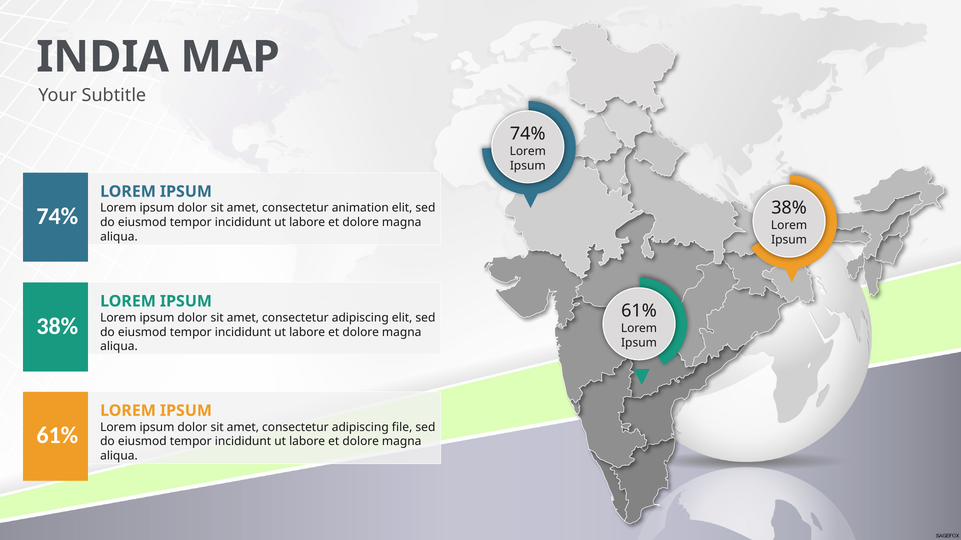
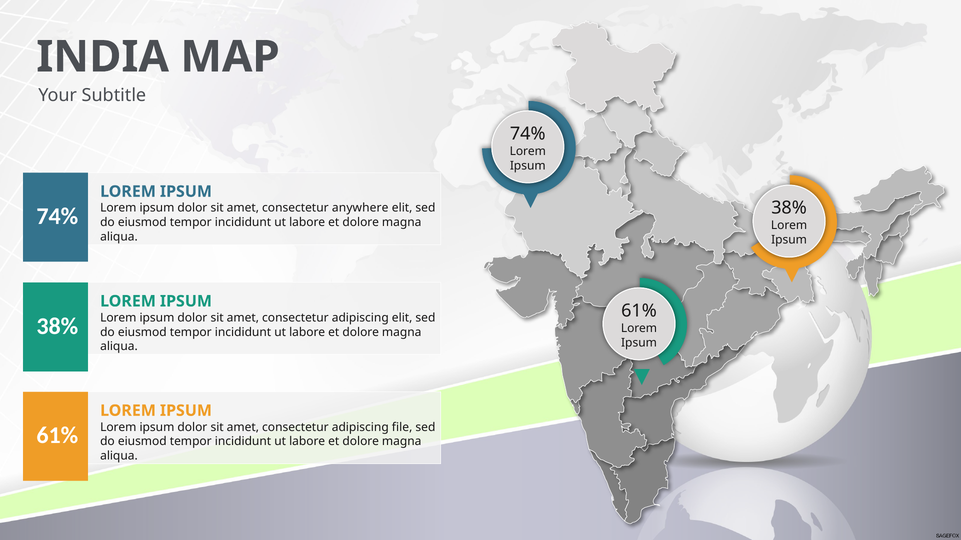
animation: animation -> anywhere (360, 208)
